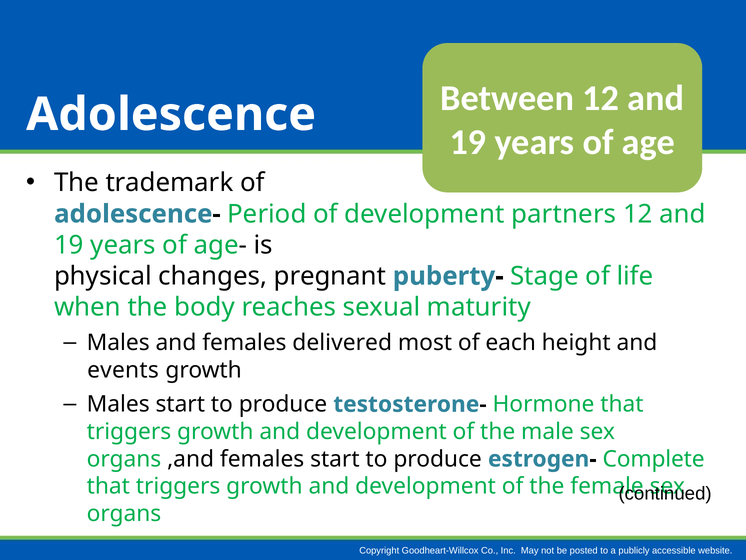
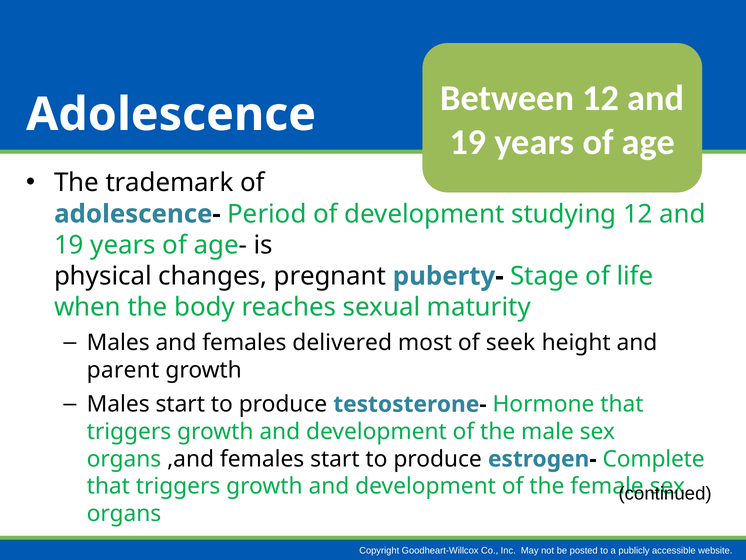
partners: partners -> studying (564, 214)
each: each -> seek (511, 343)
events: events -> parent (123, 370)
